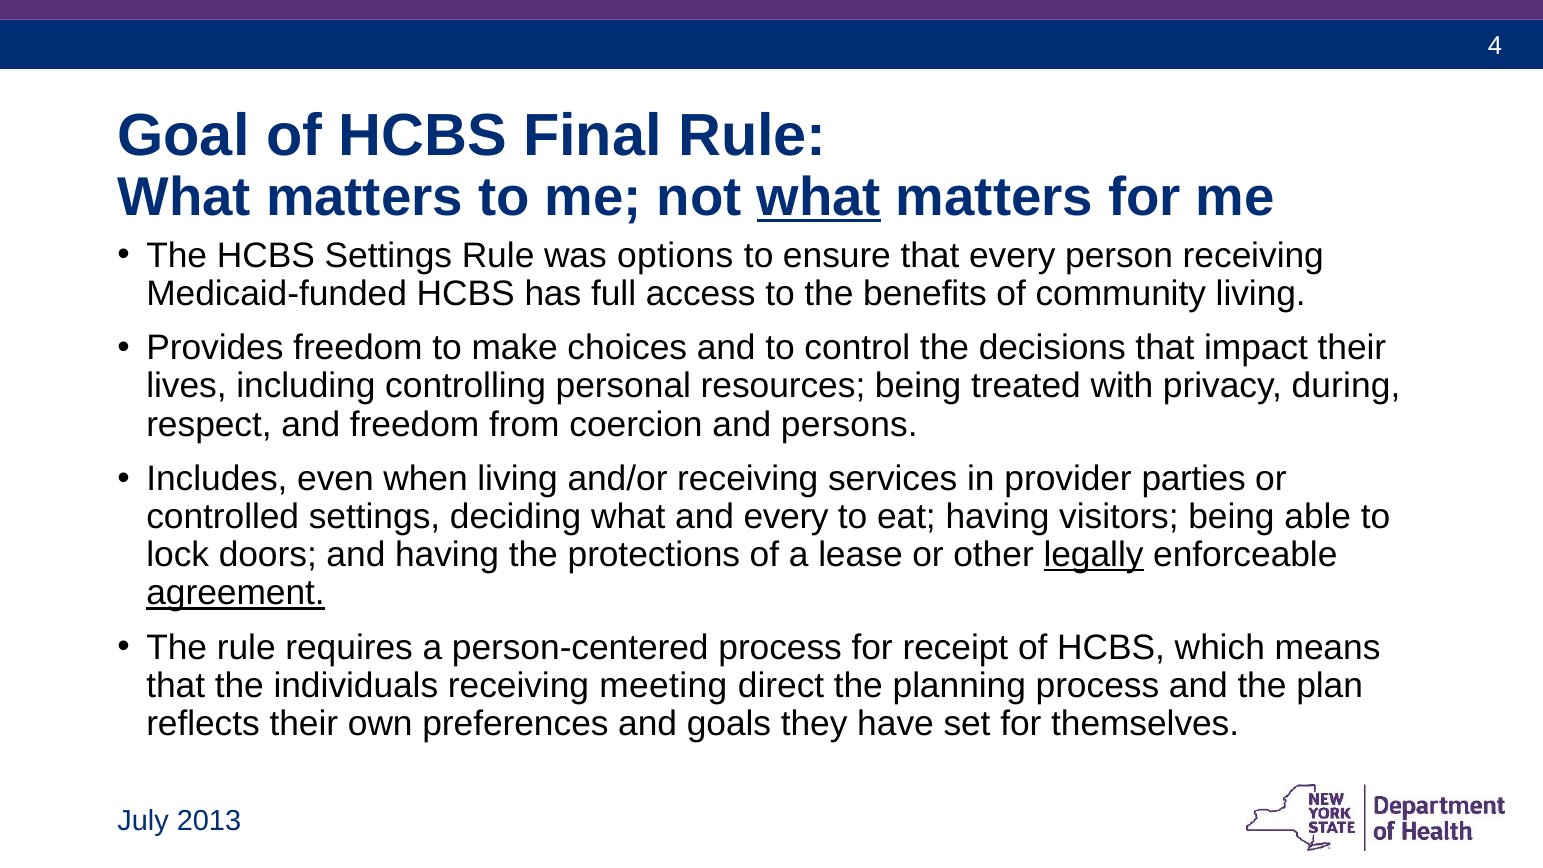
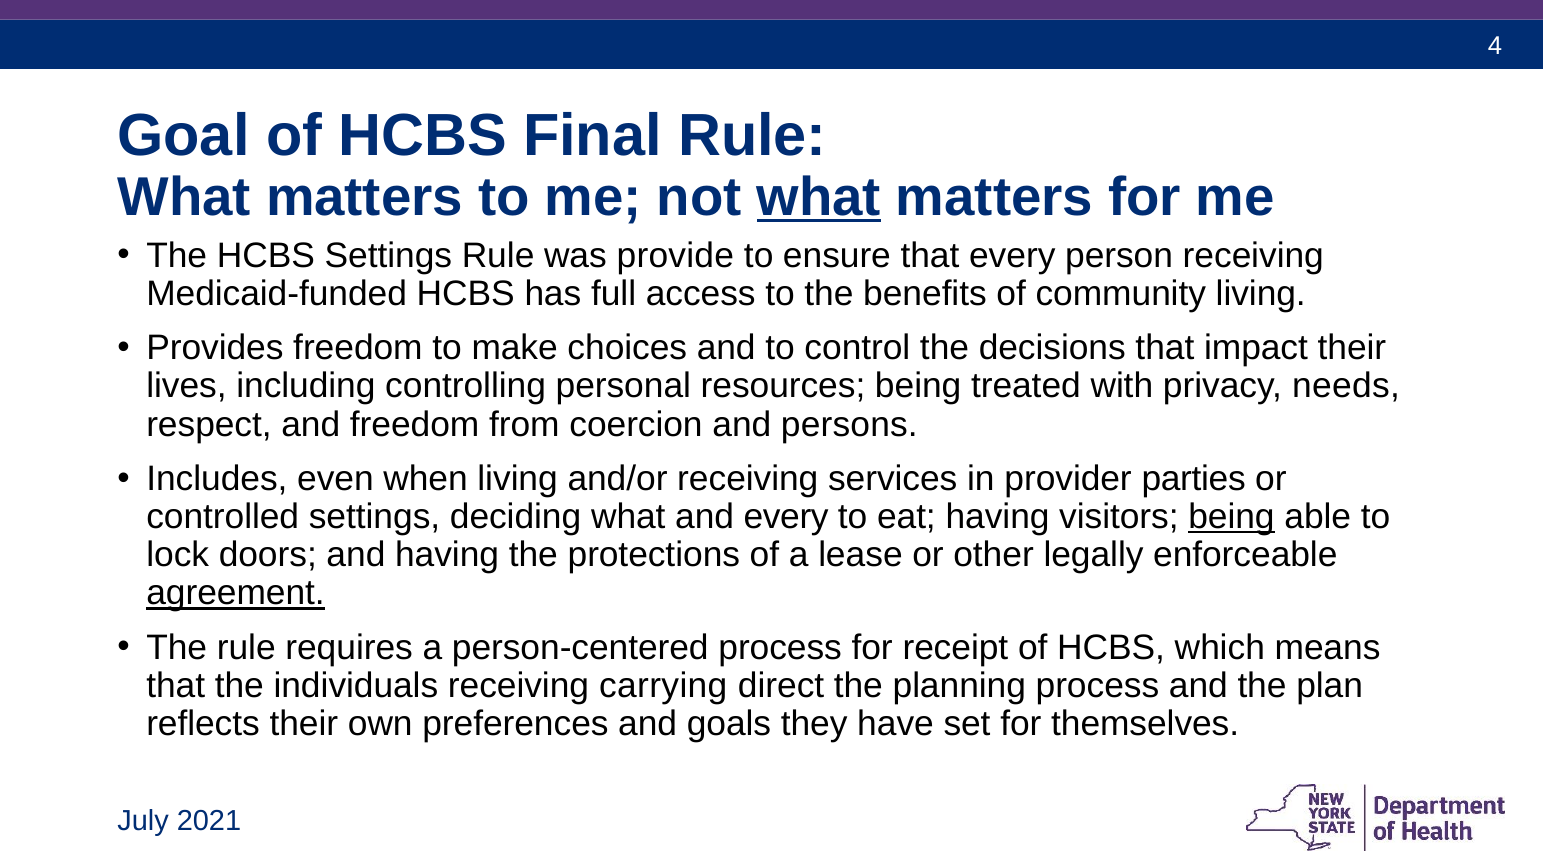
options: options -> provide (675, 256)
during: during -> needs (1346, 386)
being underline: none -> present (1231, 517)
legally underline: present -> none (1094, 555)
meeting: meeting -> carrying (663, 686)
2013: 2013 -> 2021 (209, 821)
